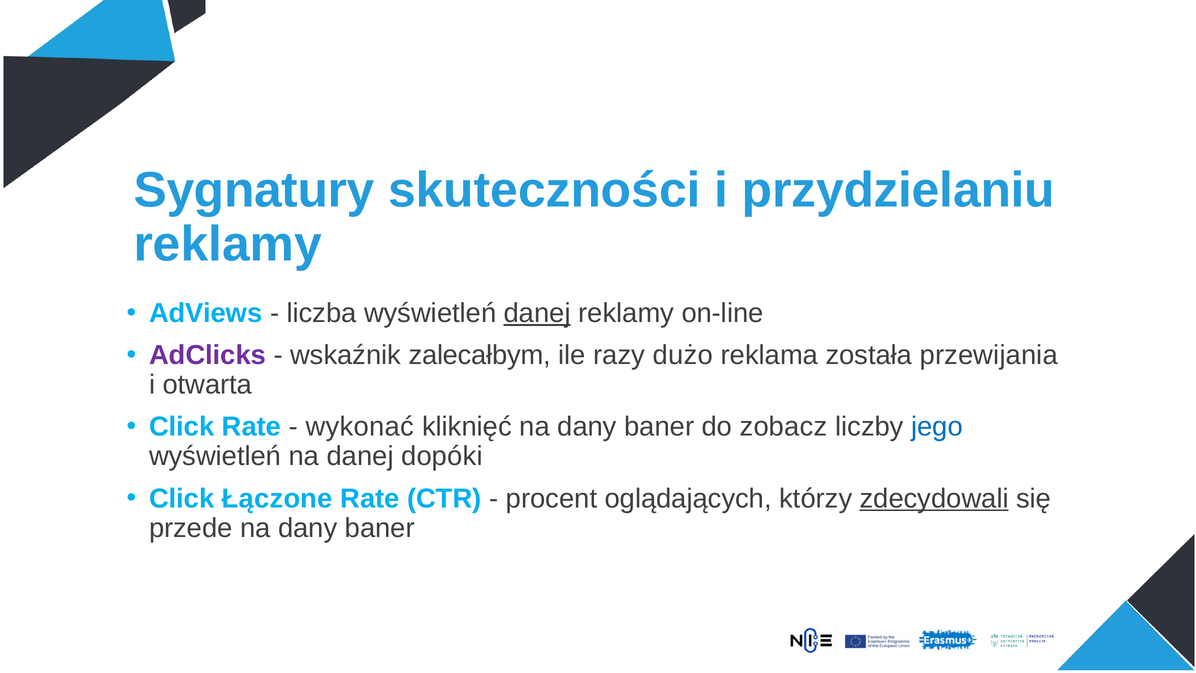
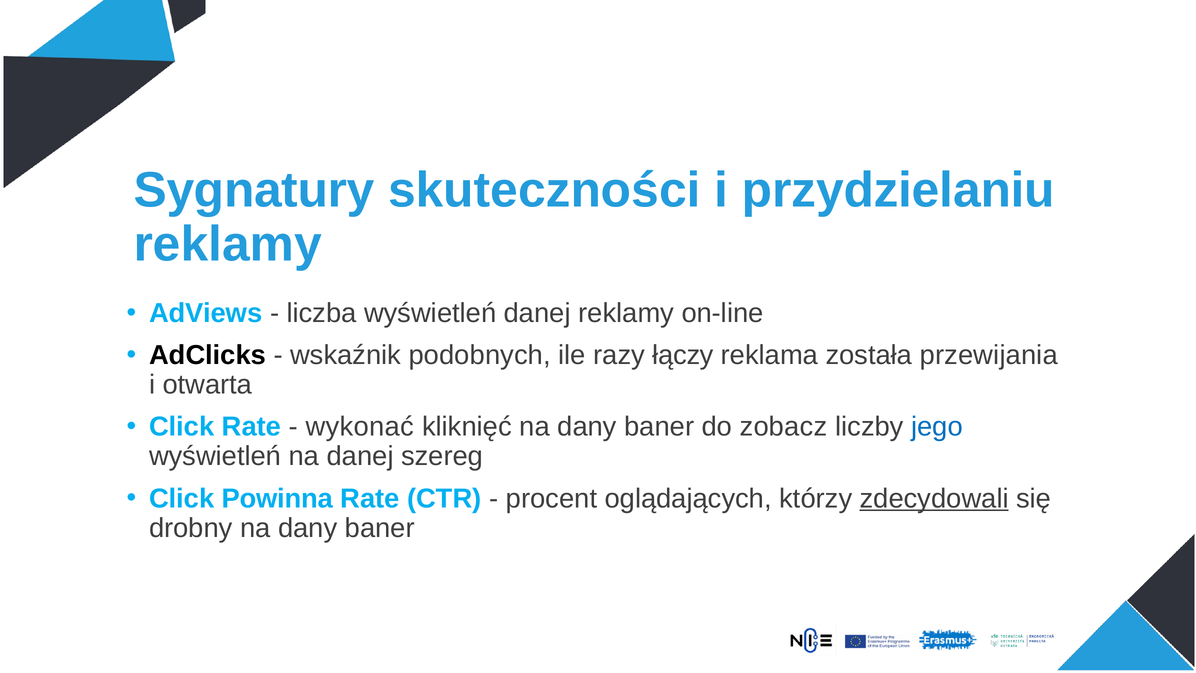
danej underline: present -> none (537, 313)
AdClicks colour: purple -> black (208, 355)
zalecałbym: zalecałbym -> podobnych (480, 355)
dużo: dużo -> łączy (683, 355)
dopóki: dopóki -> szereg (442, 456)
Łączone: Łączone -> Powinna (277, 498)
przede: przede -> drobny (191, 528)
